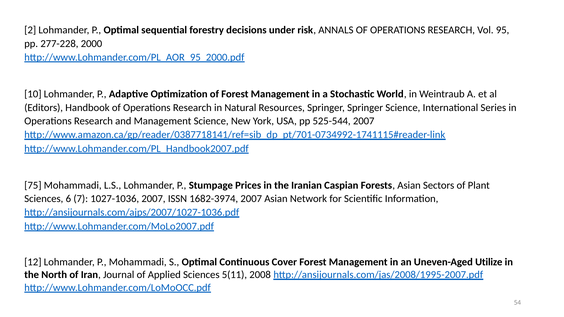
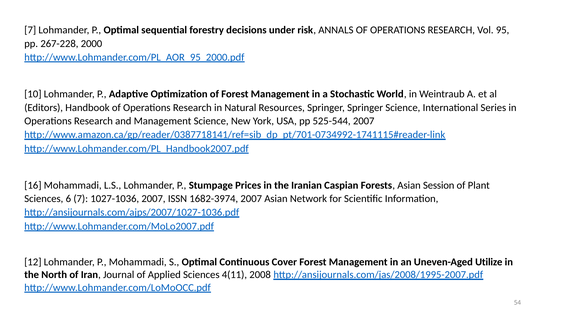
2: 2 -> 7 (30, 30)
277-228: 277-228 -> 267-228 (59, 44)
75: 75 -> 16 (33, 185)
Sectors: Sectors -> Session (439, 185)
5(11: 5(11 -> 4(11 (234, 275)
